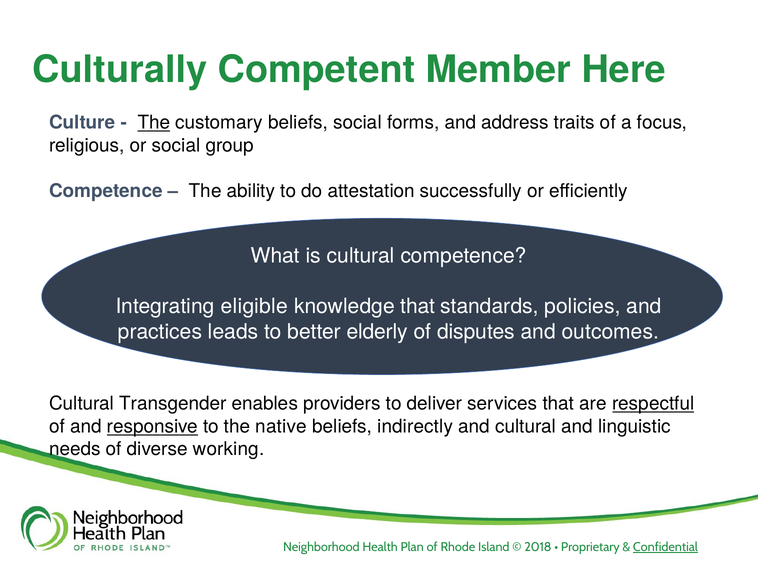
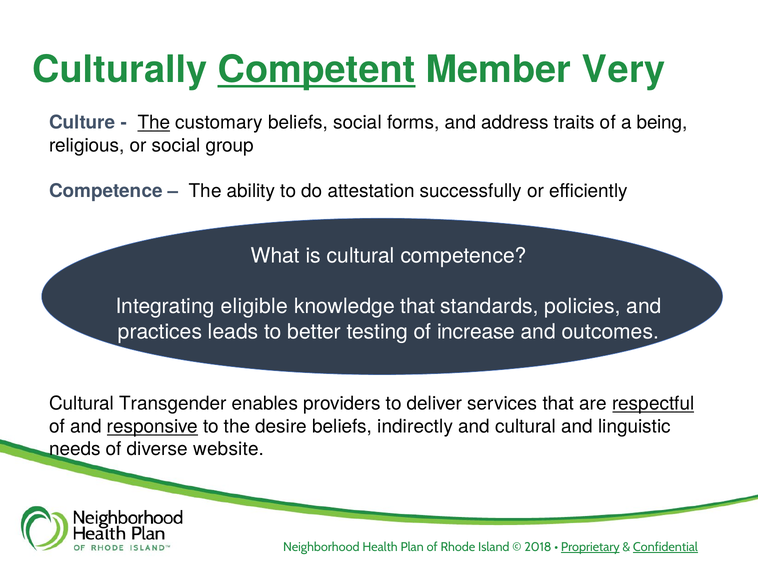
Competent underline: none -> present (317, 70)
Here: Here -> Very (624, 70)
focus: focus -> being (662, 123)
elderly: elderly -> testing (377, 332)
disputes: disputes -> increase (476, 332)
native: native -> desire (281, 427)
working: working -> website (229, 449)
Proprietary underline: none -> present (590, 548)
